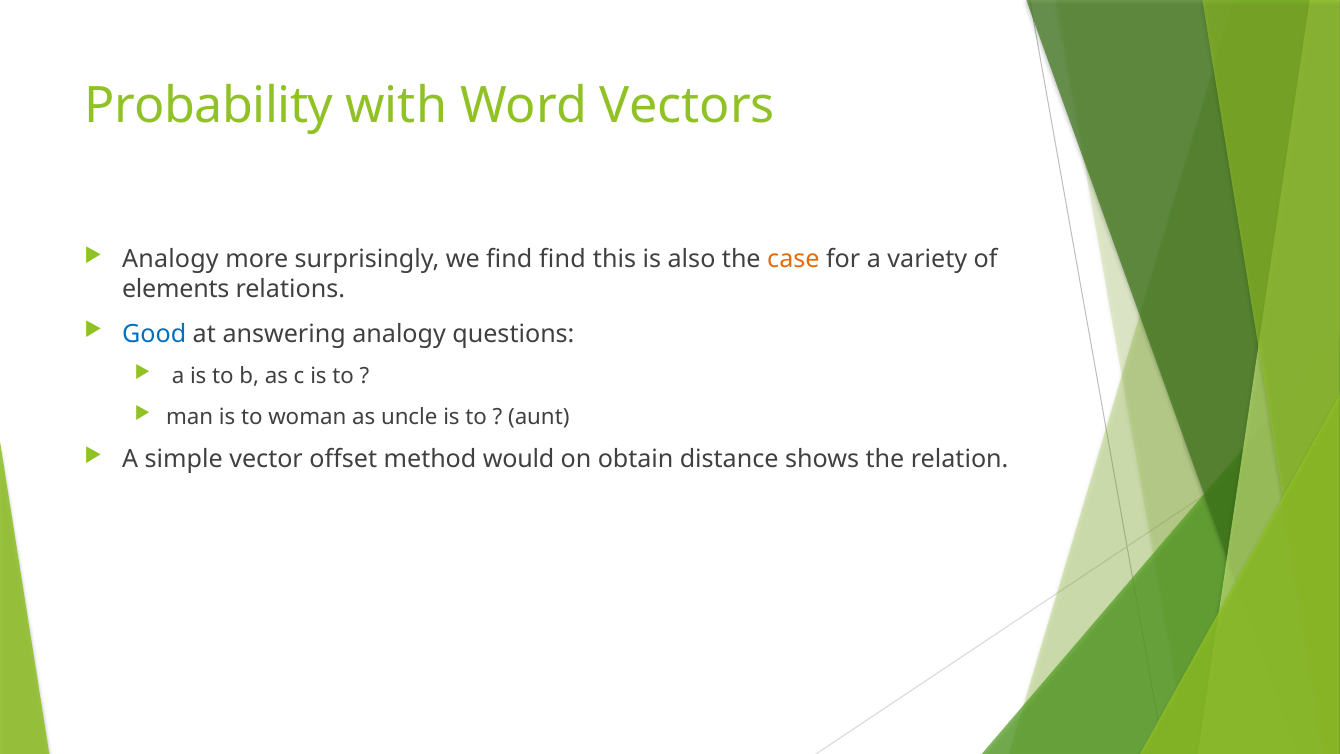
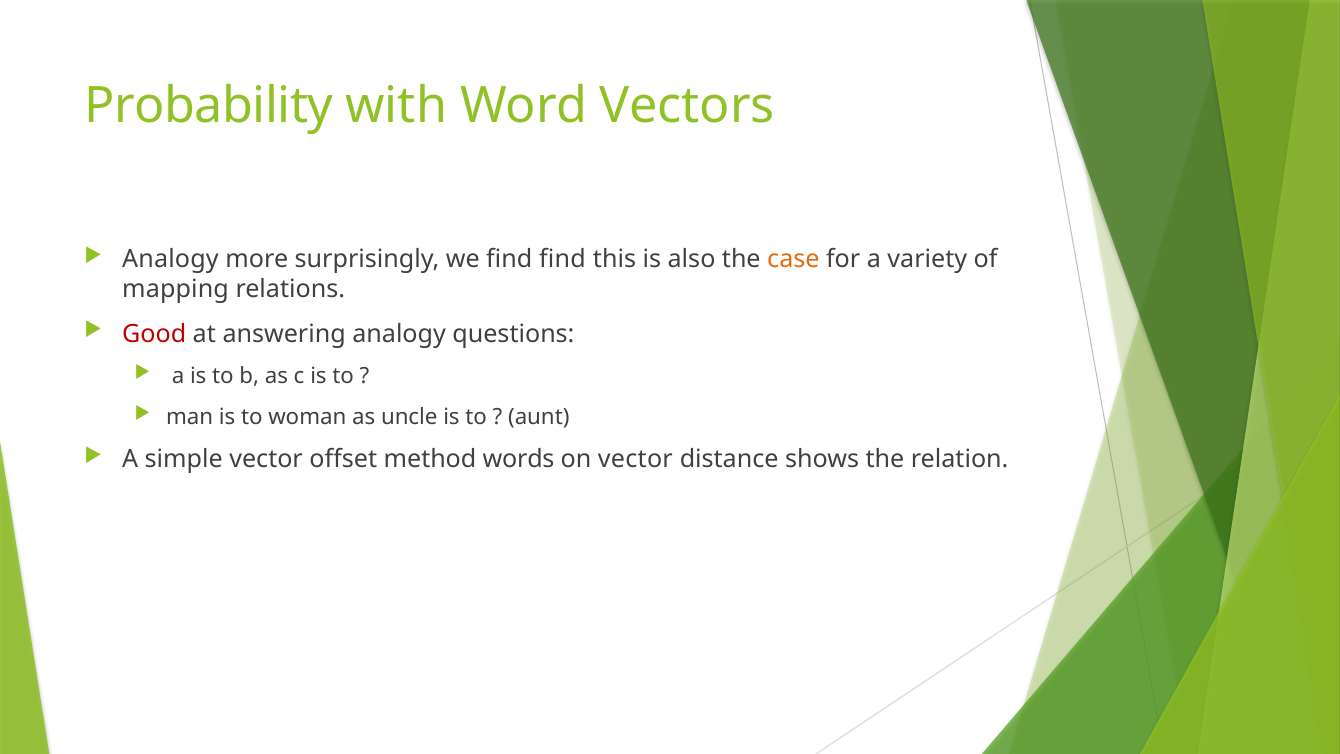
elements: elements -> mapping (176, 289)
Good colour: blue -> red (154, 334)
would: would -> words (519, 459)
on obtain: obtain -> vector (635, 459)
